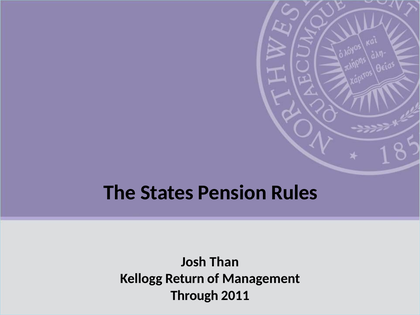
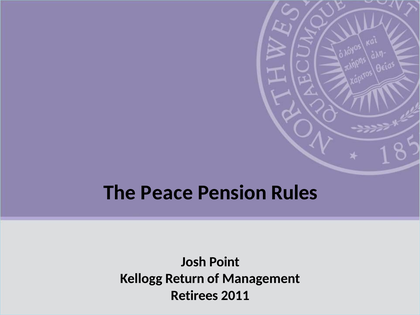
States: States -> Peace (167, 193)
Than: Than -> Point (224, 262)
Through: Through -> Retirees (194, 295)
